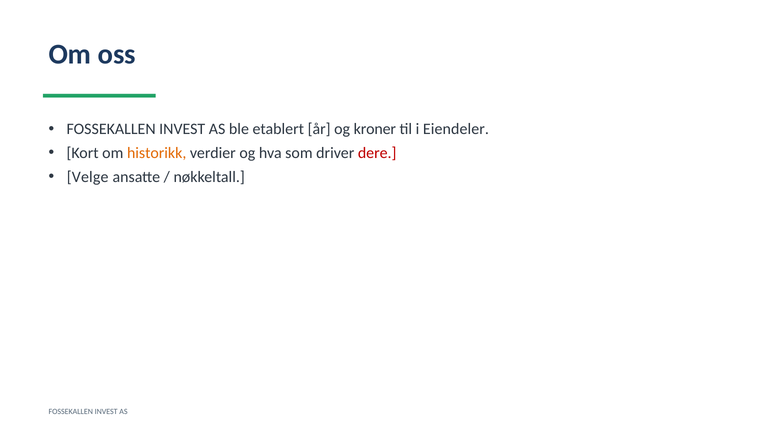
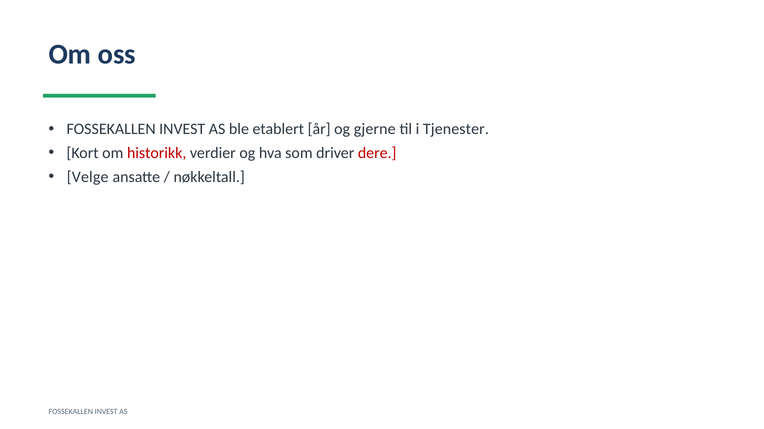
kroner: kroner -> gjerne (375, 129)
Eiendeler: Eiendeler -> Tjenester (456, 129)
historikk colour: orange -> red (157, 153)
